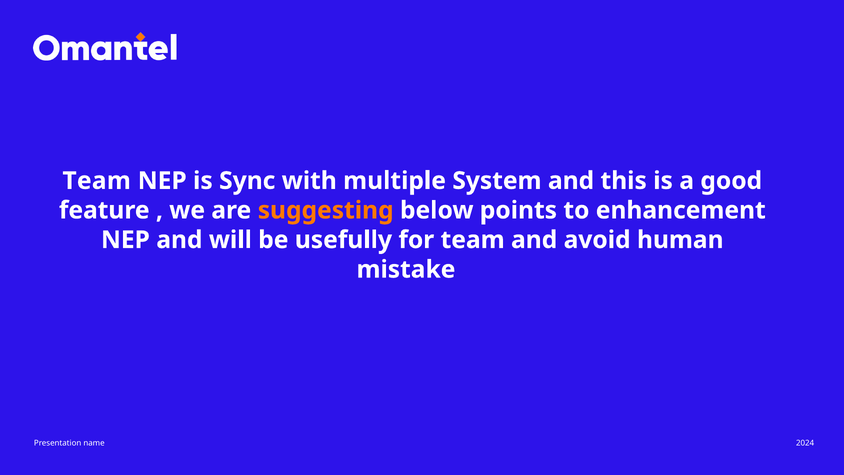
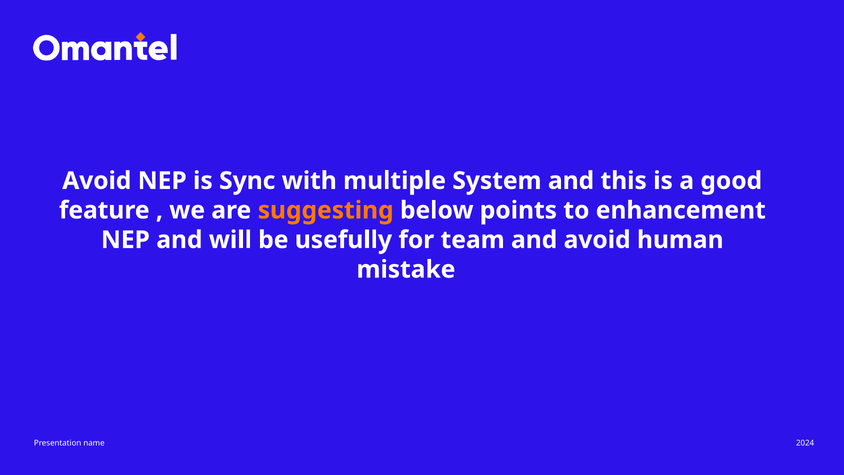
Team: Team -> Avoid (97, 181)
